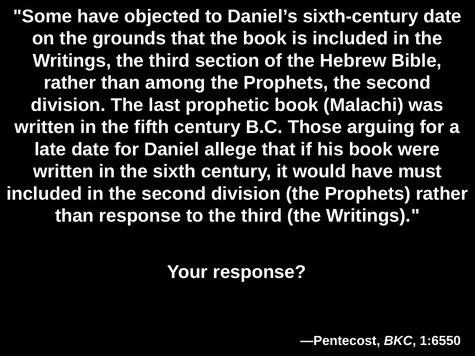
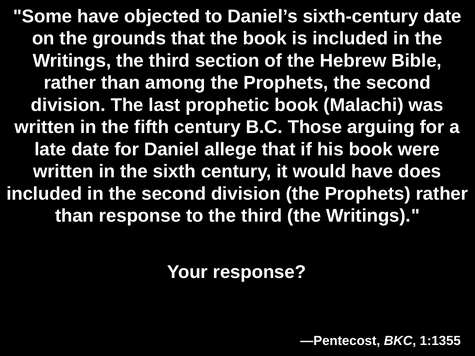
must: must -> does (420, 172)
1:6550: 1:6550 -> 1:1355 (440, 341)
